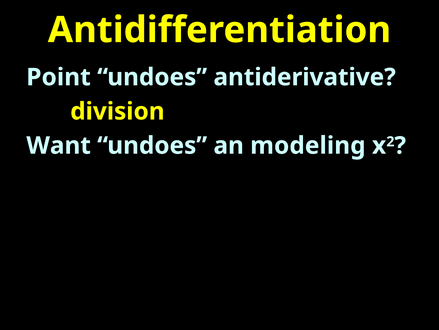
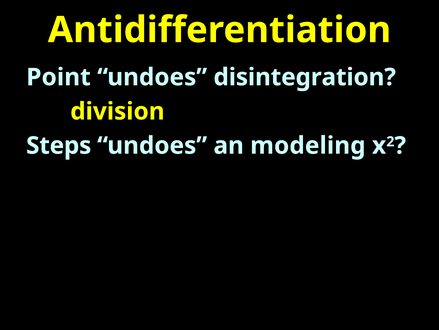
antiderivative: antiderivative -> disintegration (305, 77)
Want: Want -> Steps (59, 145)
